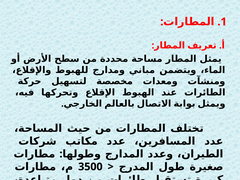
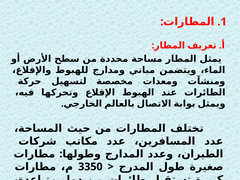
3500: 3500 -> 3350 (90, 167)
